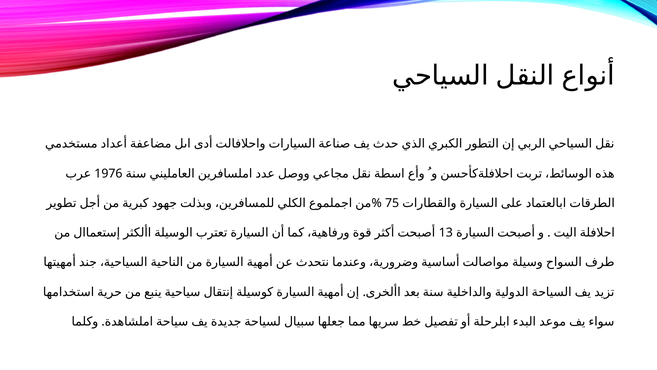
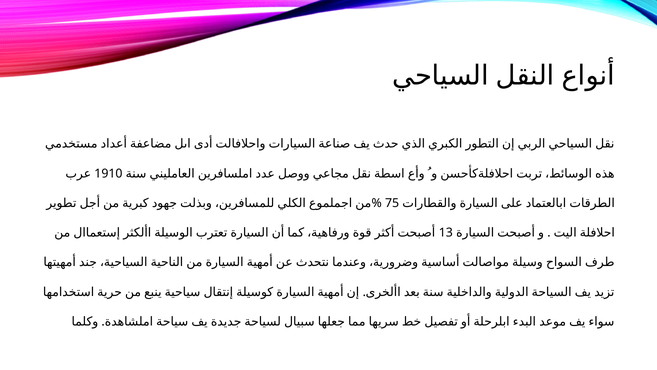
1976: 1976 -> 1910 (108, 173)
